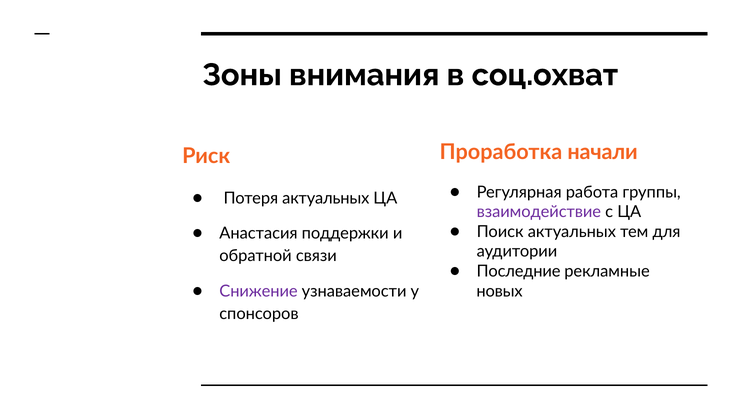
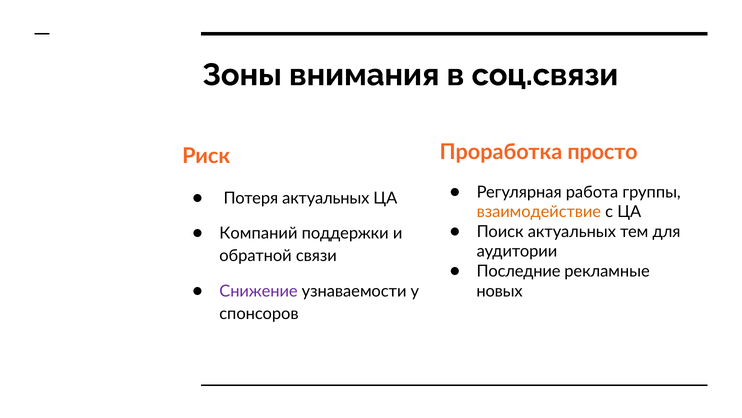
соц.охват: соц.охват -> соц.связи (545, 75)
начали: начали -> просто (603, 152)
взаимодействие colour: purple -> orange (539, 212)
Анастасия: Анастасия -> Компаний (258, 233)
